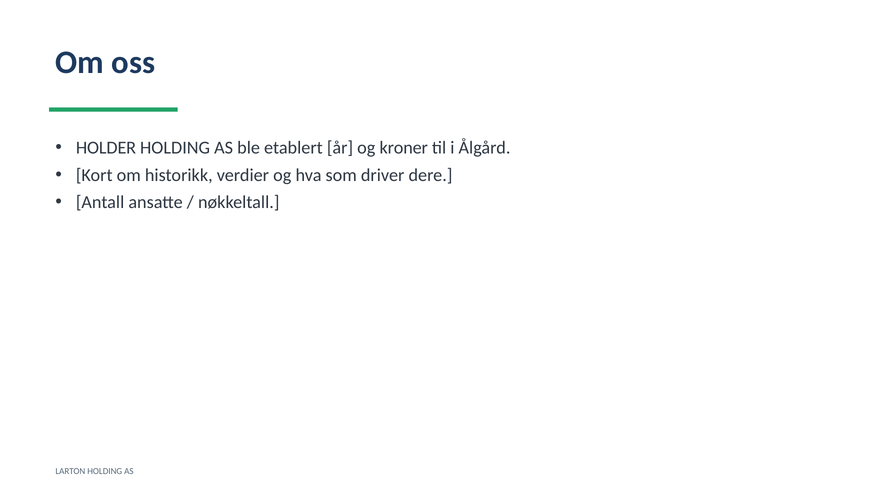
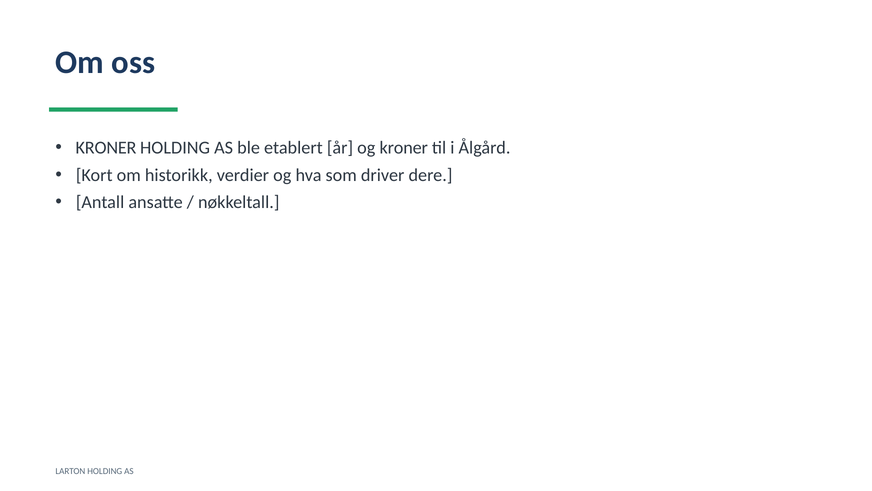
HOLDER: HOLDER -> KRONER (106, 148)
